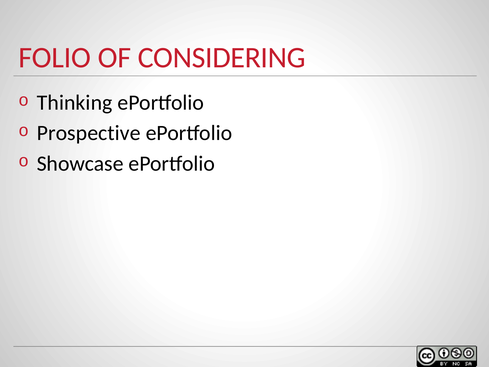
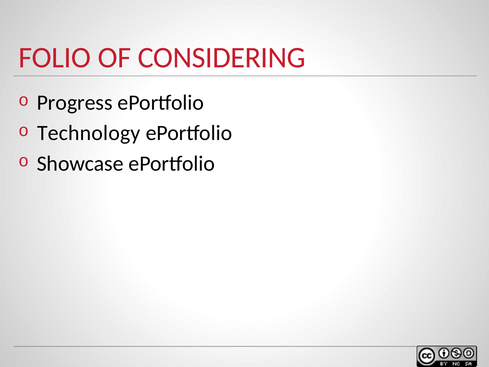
Thinking: Thinking -> Progress (75, 103)
Prospective: Prospective -> Technology (89, 133)
